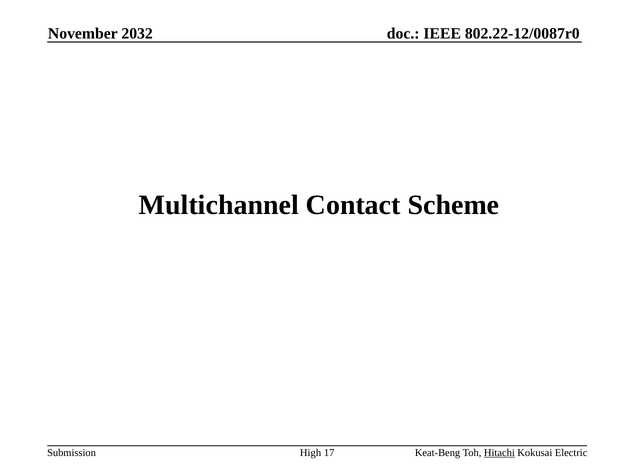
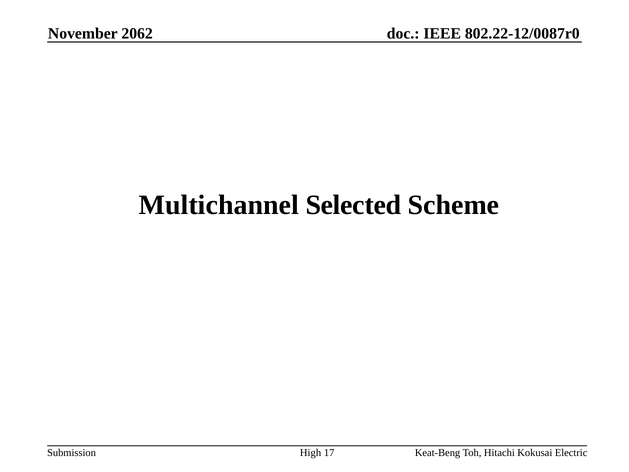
2032: 2032 -> 2062 (137, 34)
Contact: Contact -> Selected (353, 205)
Hitachi underline: present -> none (499, 452)
